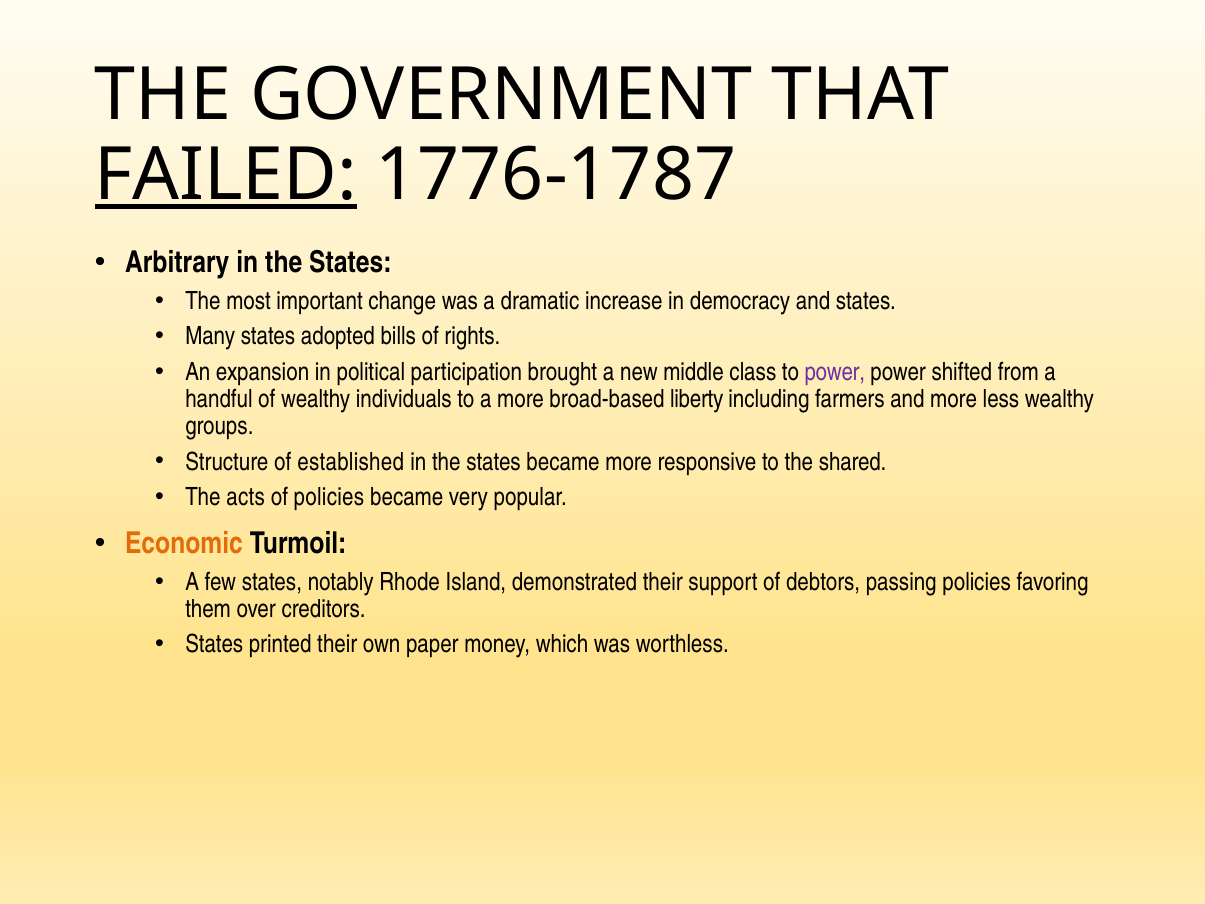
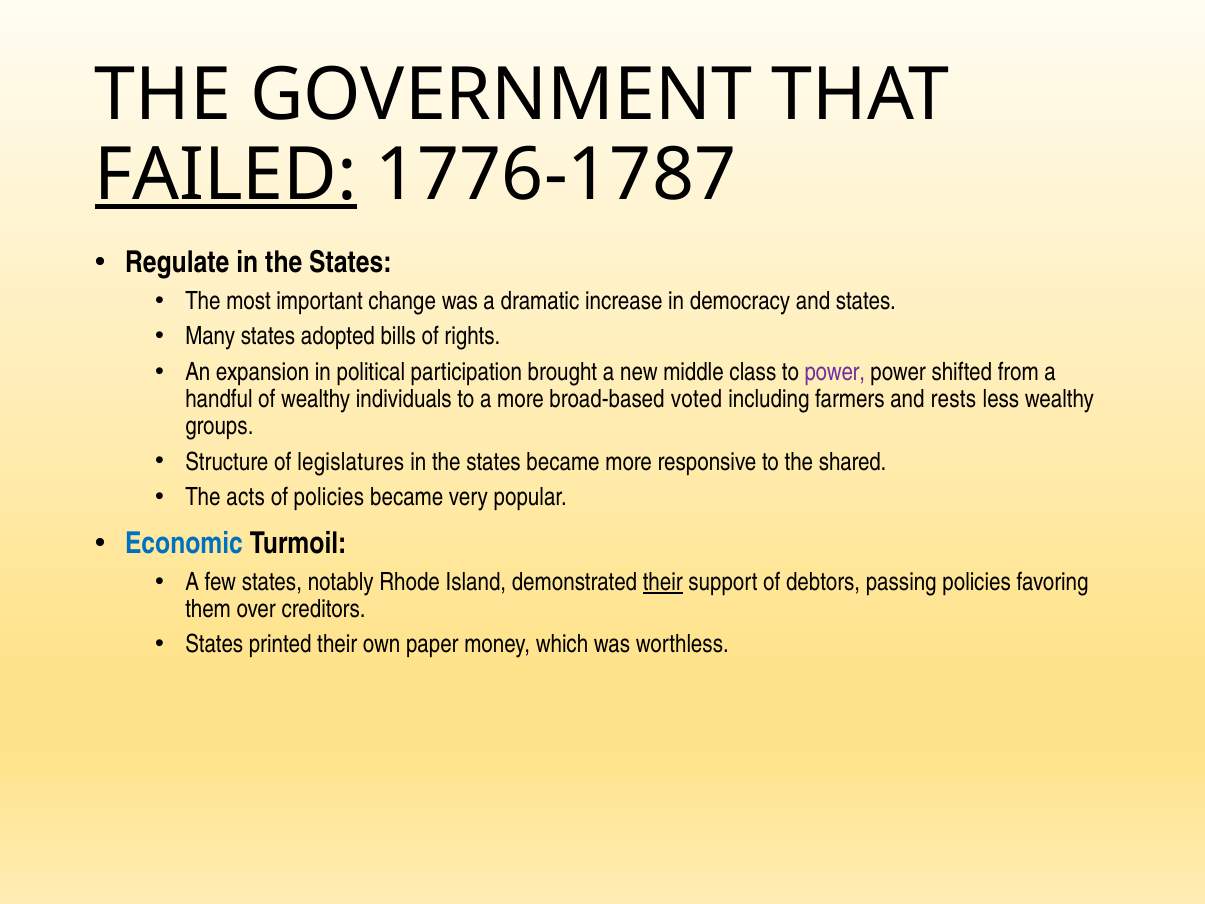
Arbitrary: Arbitrary -> Regulate (177, 263)
liberty: liberty -> voted (696, 399)
and more: more -> rests (953, 399)
established: established -> legislatures (351, 462)
Economic colour: orange -> blue (184, 544)
their underline: none -> present (663, 582)
